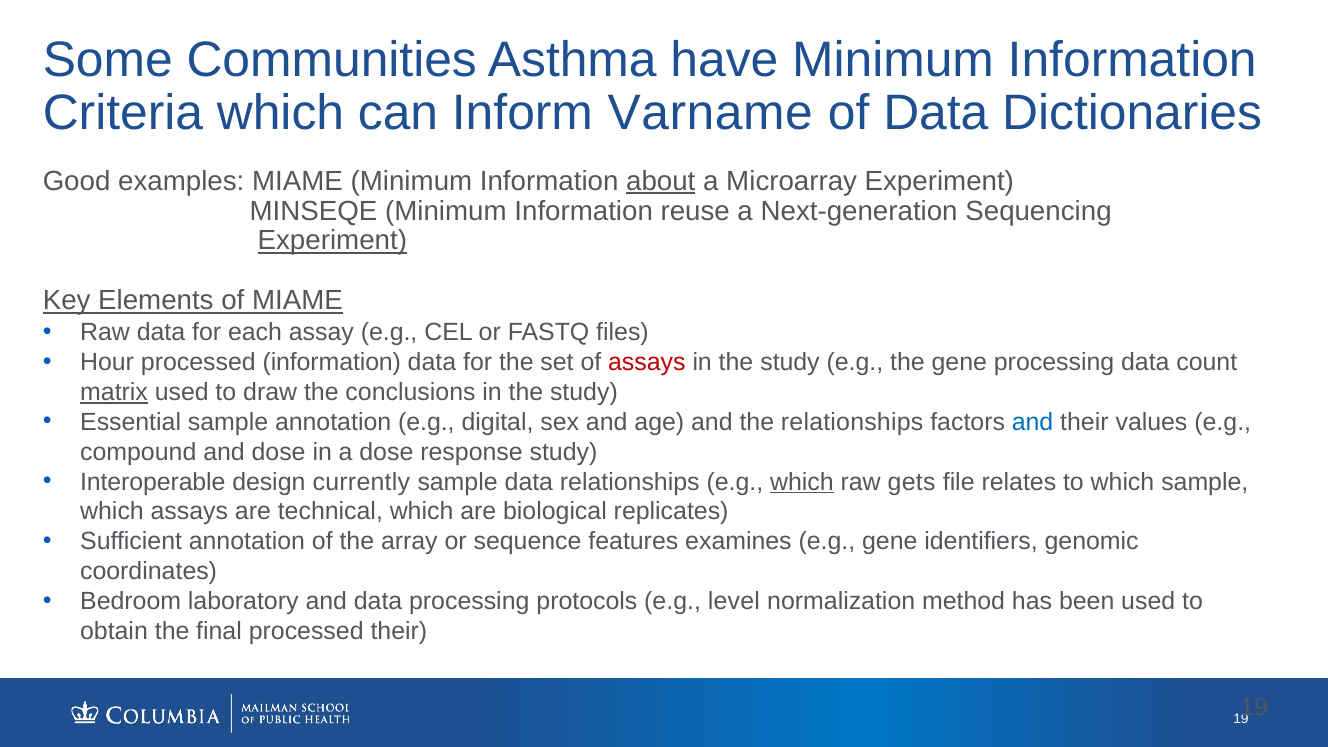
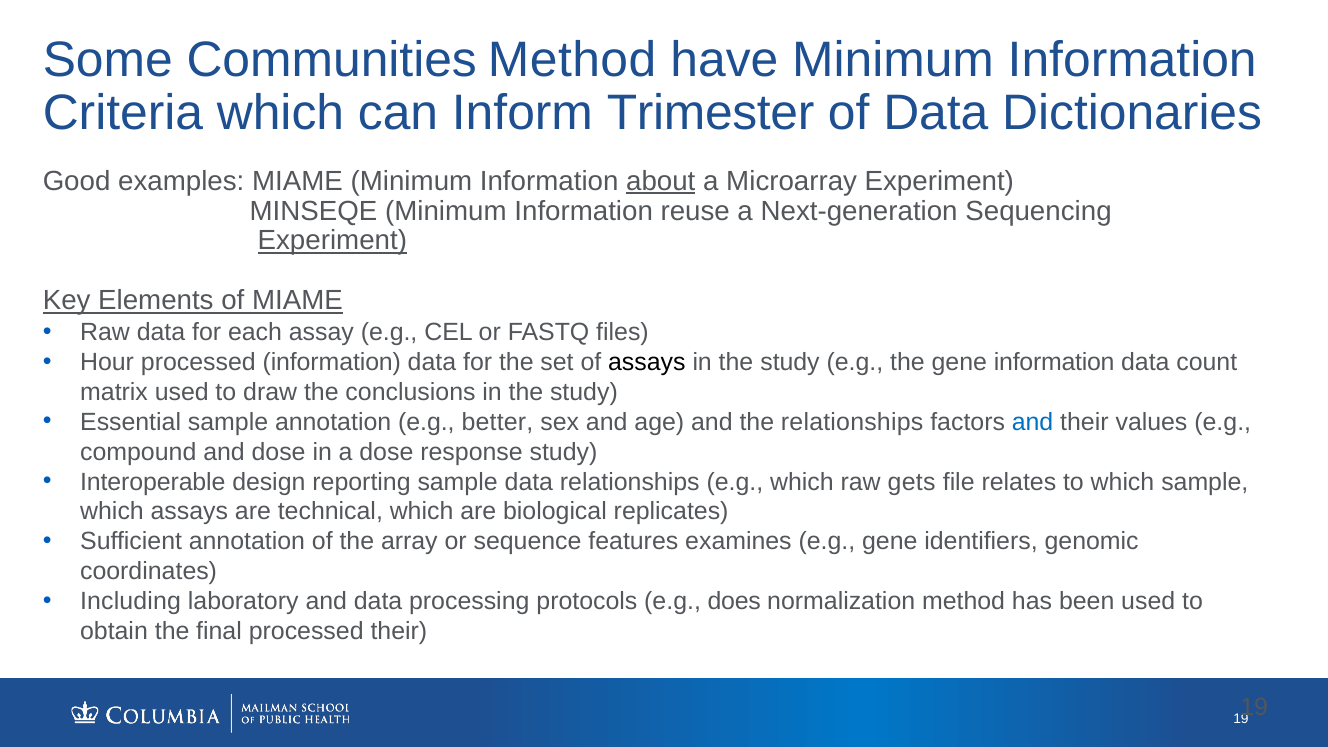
Communities Asthma: Asthma -> Method (572, 60)
Varname: Varname -> Trimester (711, 113)
assays colour: red -> black (647, 362)
gene processing: processing -> information (1054, 362)
matrix underline: present -> none (114, 392)
digital: digital -> better (497, 422)
currently: currently -> reporting (362, 482)
which underline: present -> none (802, 482)
Bedroom: Bedroom -> Including (131, 601)
level: level -> does (734, 601)
